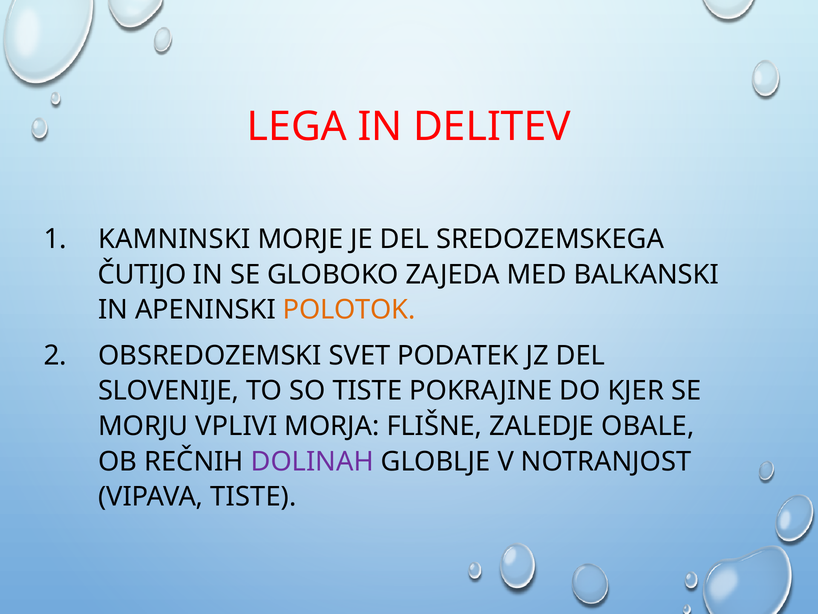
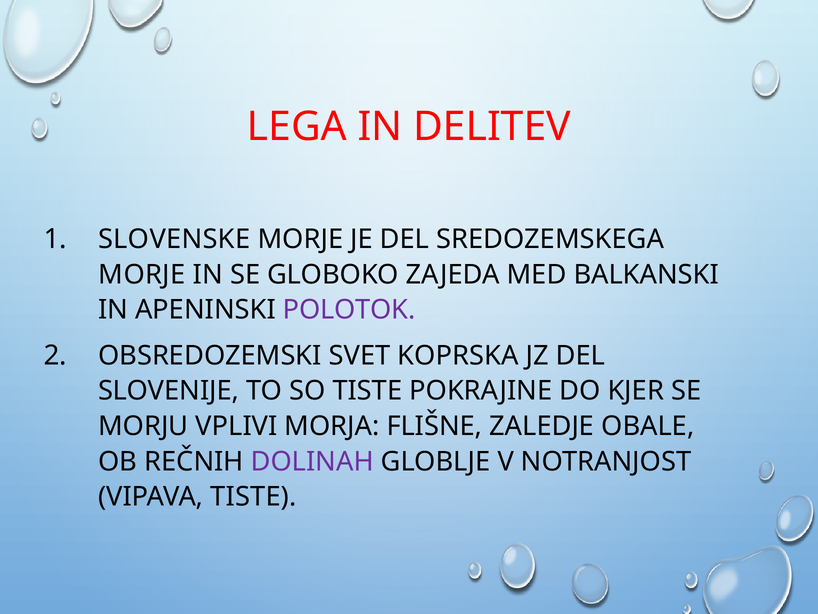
KAMNINSKI: KAMNINSKI -> SLOVENSKE (174, 239)
ČUTIJO: ČUTIJO -> MORJE (142, 274)
POLOTOK colour: orange -> purple (349, 310)
PODATEK: PODATEK -> KOPRSKA (458, 355)
